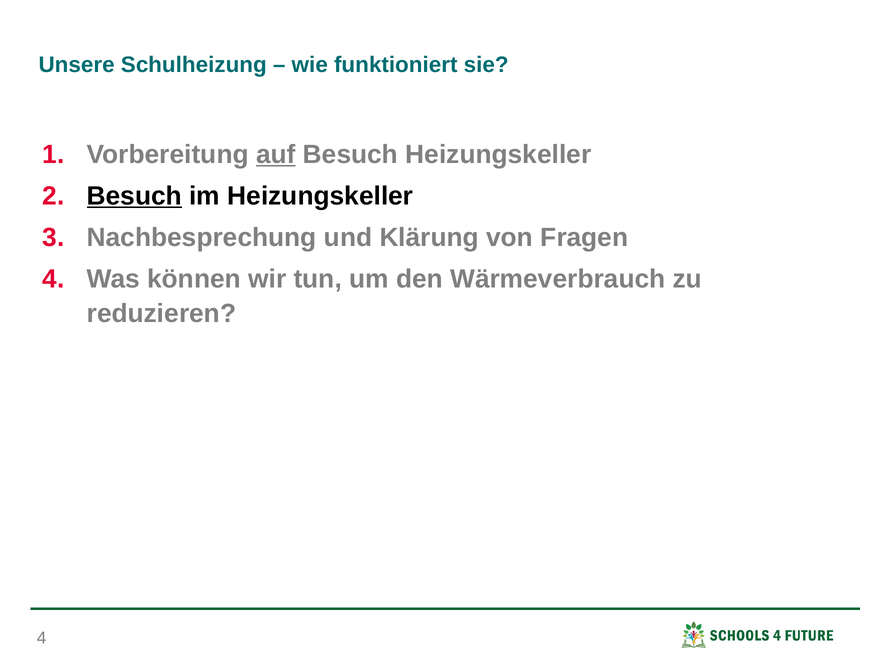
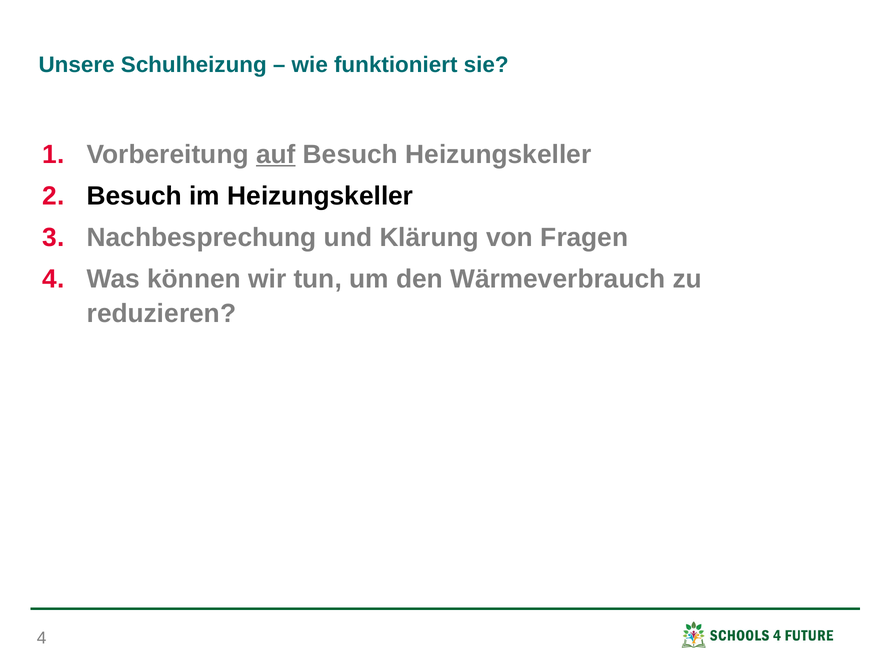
Besuch underline: present -> none (134, 196)
